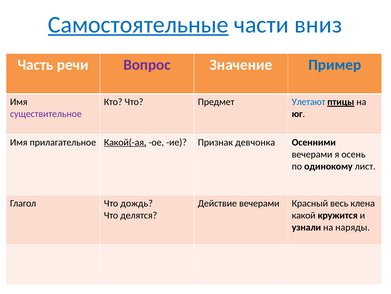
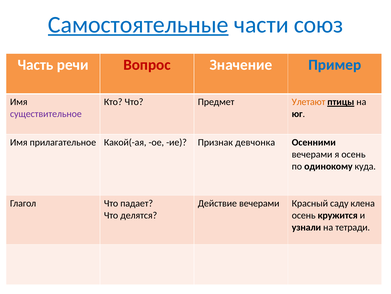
вниз: вниз -> союз (319, 25)
Вопрос colour: purple -> red (147, 65)
Улетают colour: blue -> orange (308, 102)
Какой(-ая underline: present -> none (125, 142)
лист: лист -> куда (365, 166)
дождь: дождь -> падает (137, 203)
весь: весь -> саду (339, 203)
какой: какой -> осень (304, 215)
наряды: наряды -> тетради (353, 227)
